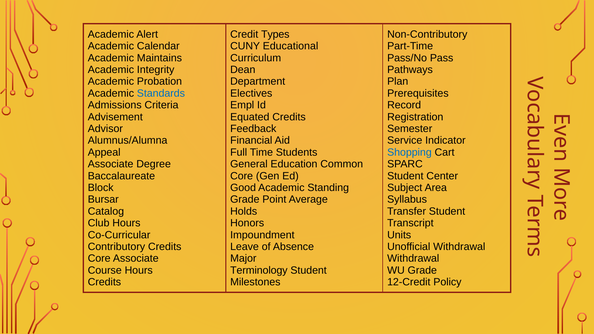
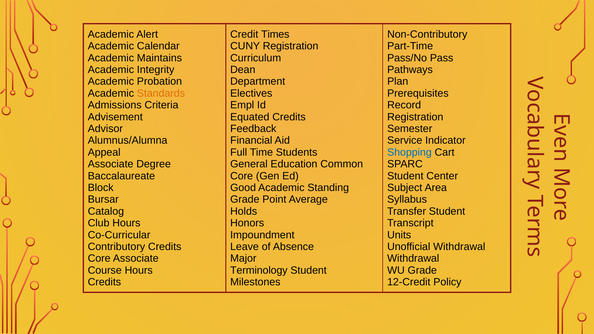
Types: Types -> Times (275, 34)
CUNY Educational: Educational -> Registration (291, 46)
Standards colour: blue -> orange (161, 93)
